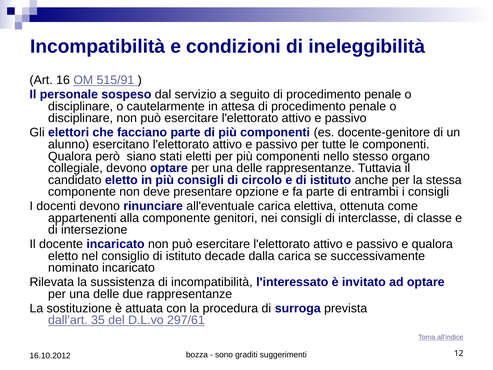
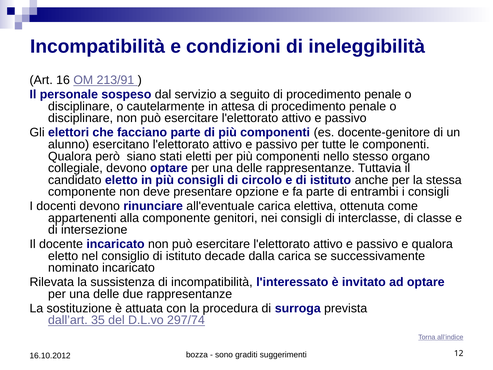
515/91: 515/91 -> 213/91 (115, 80)
297/61: 297/61 -> 297/74 (186, 320)
